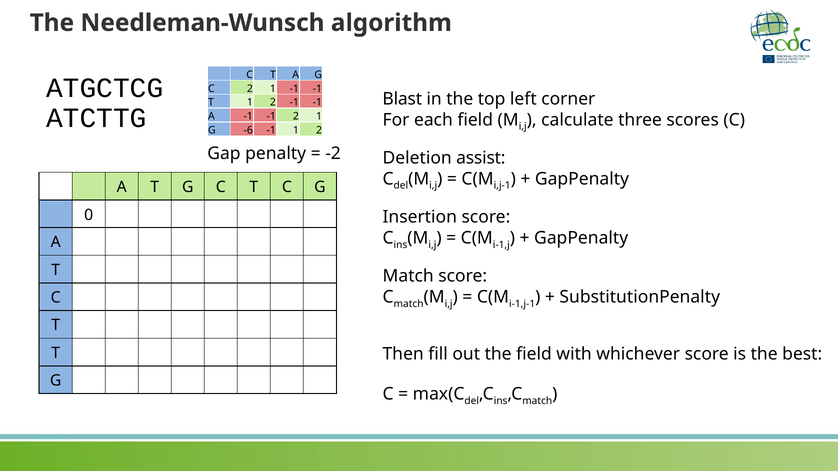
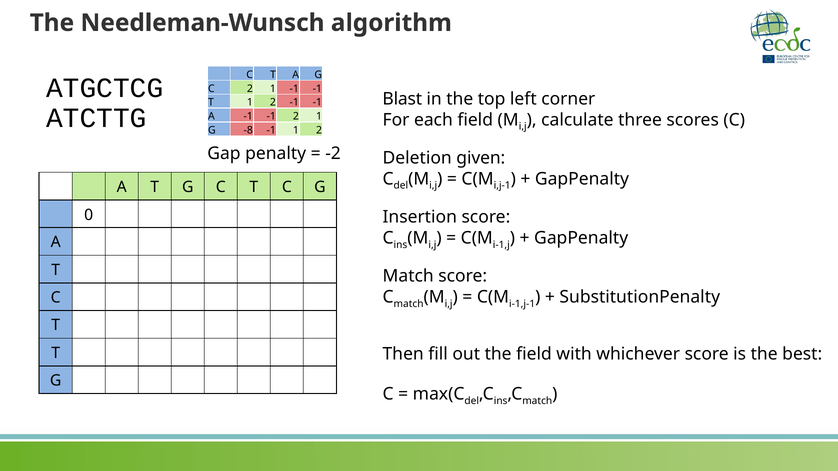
-6: -6 -> -8 (248, 131)
assist: assist -> given (481, 158)
